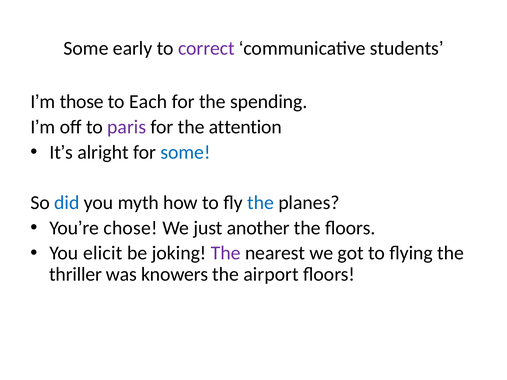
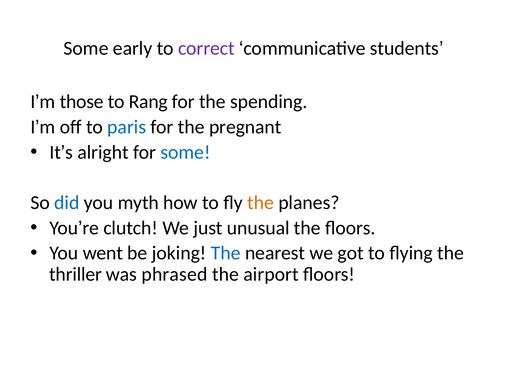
Each: Each -> Rang (148, 102)
paris colour: purple -> blue (127, 127)
attention: attention -> pregnant (245, 127)
the colour: blue -> orange (261, 203)
chose: chose -> clutch (131, 228)
another: another -> unusual (258, 228)
elicit: elicit -> went (103, 253)
The colour: purple -> blue (226, 253)
knowers: knowers -> phrased (175, 275)
